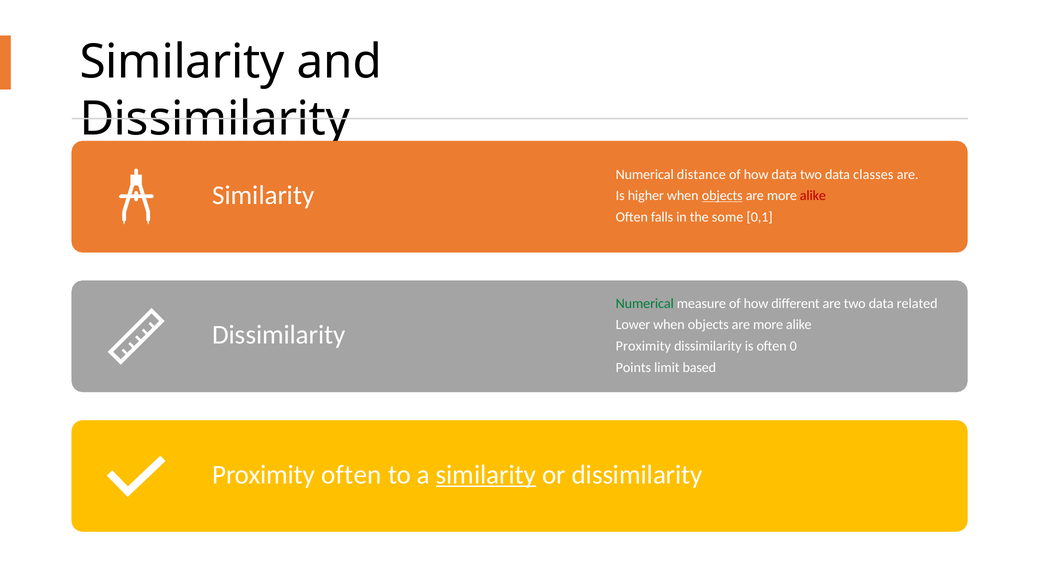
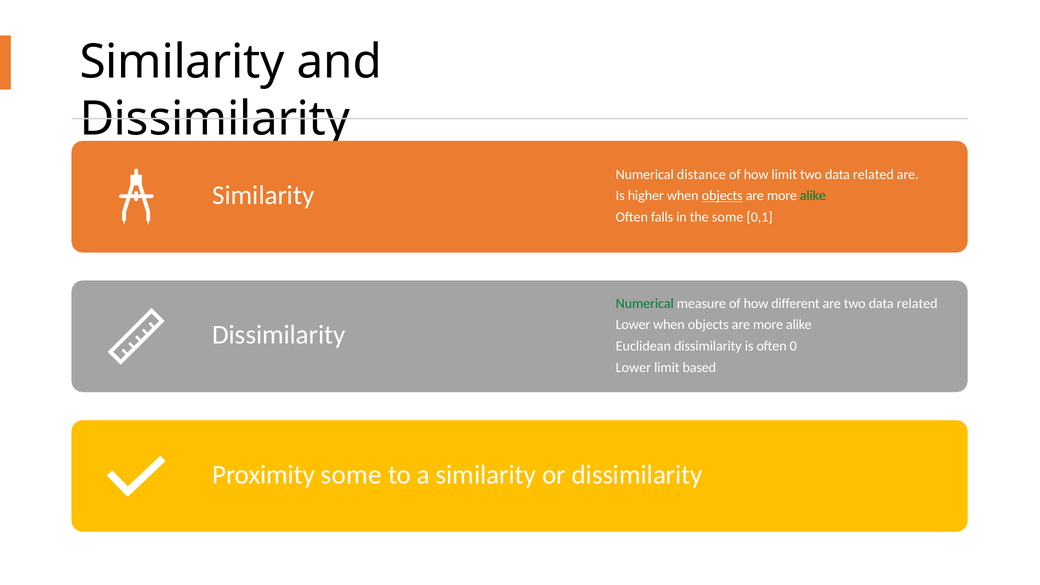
how data: data -> limit (784, 174)
classes: classes -> related (873, 174)
alike colour: red -> green (813, 196)
Proximity: Proximity -> Euclidean (643, 346)
Points: Points -> Lower (633, 368)
Proximity often: often -> some (351, 475)
similarity underline: present -> none (486, 475)
